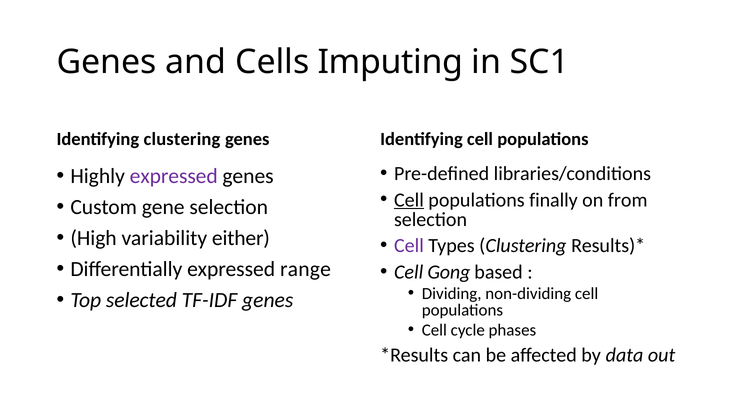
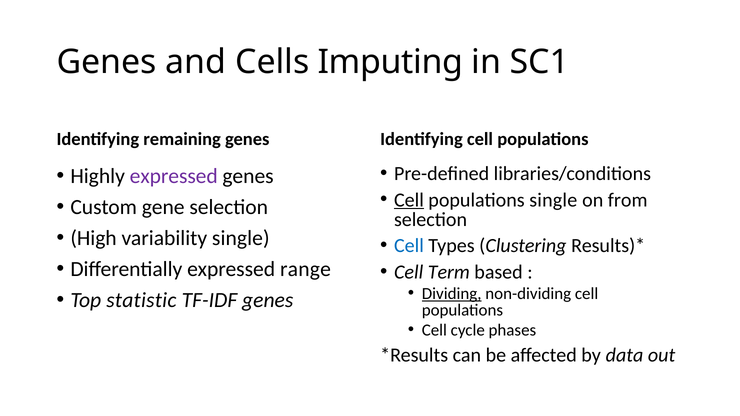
Identifying clustering: clustering -> remaining (182, 139)
populations finally: finally -> single (553, 200)
variability either: either -> single (241, 238)
Cell colour: purple -> blue (409, 246)
Gong: Gong -> Term (449, 272)
Dividing underline: none -> present (452, 294)
selected: selected -> statistic (141, 300)
